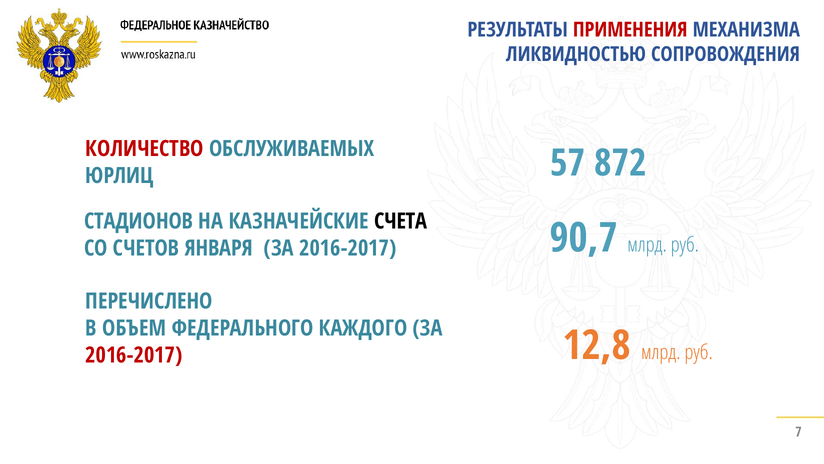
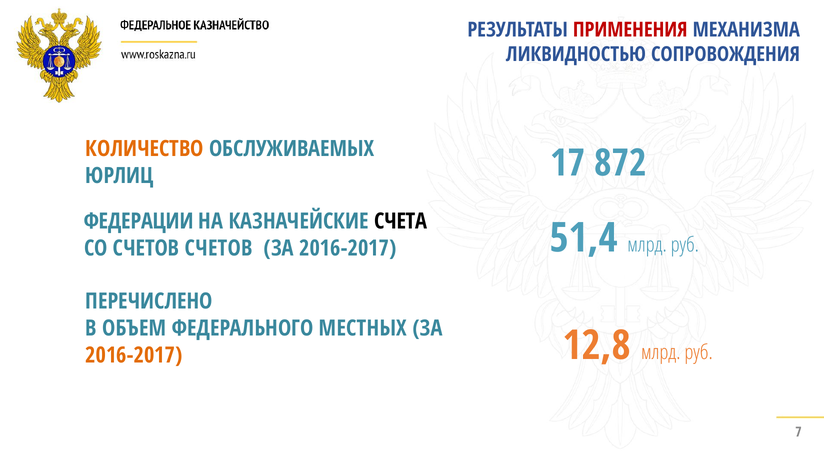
КОЛИЧЕСТВО colour: red -> orange (145, 149)
57: 57 -> 17 (568, 163)
СТАДИОНОВ: СТАДИОНОВ -> ФЕДЕРАЦИИ (139, 221)
СЧЕТОВ ЯНВАРЯ: ЯНВАРЯ -> СЧЕТОВ (219, 248)
90,7: 90,7 -> 51,4 (584, 238)
КАЖДОГО: КАЖДОГО -> МЕСТНЫХ (363, 328)
2016-2017 colour: red -> orange (134, 355)
